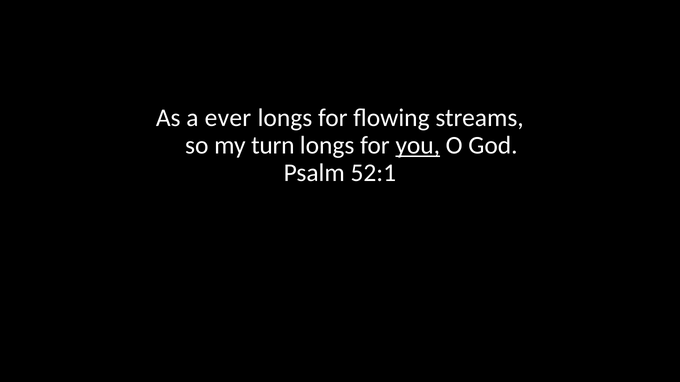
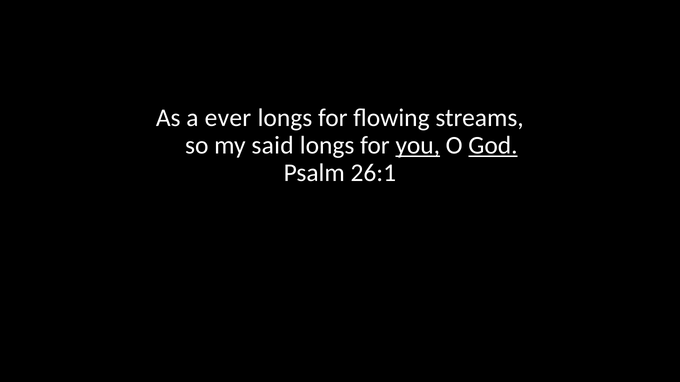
turn: turn -> said (273, 146)
God underline: none -> present (493, 146)
52:1: 52:1 -> 26:1 (373, 173)
